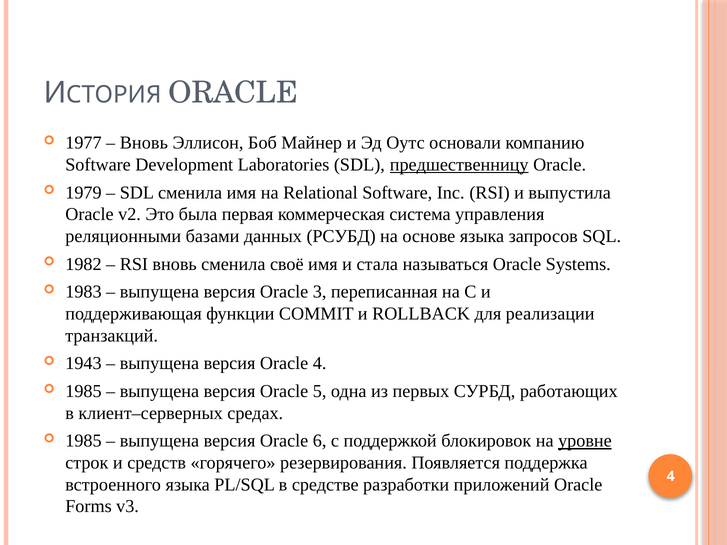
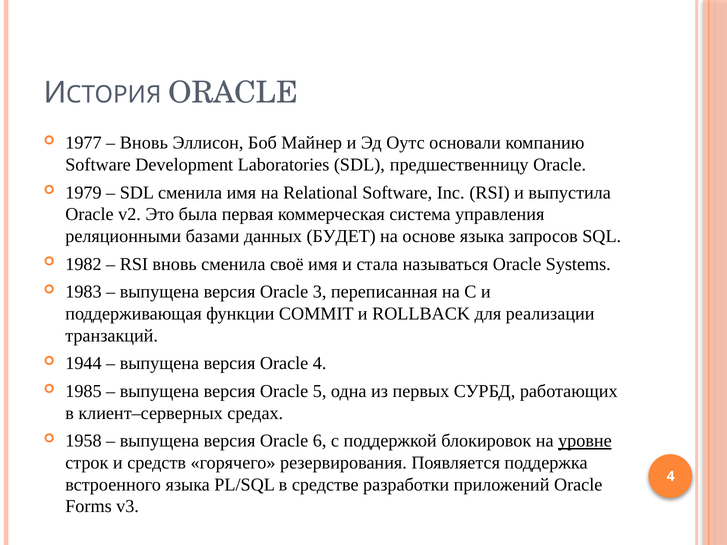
предшественницу underline: present -> none (459, 165)
РСУБД: РСУБД -> БУДЕТ (341, 236)
1943: 1943 -> 1944 (83, 364)
1985: 1985 -> 1958 (83, 441)
